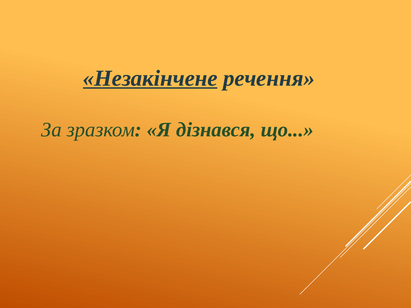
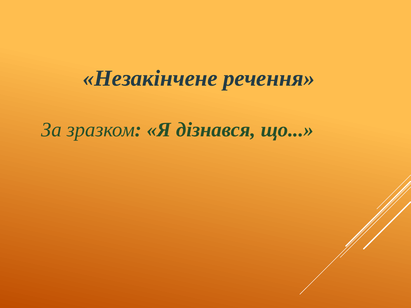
Незакінчене underline: present -> none (150, 78)
